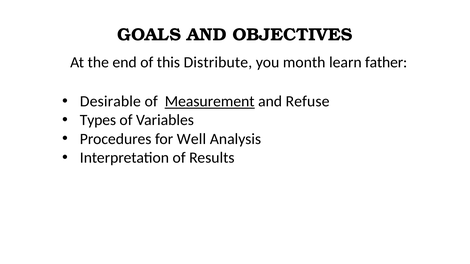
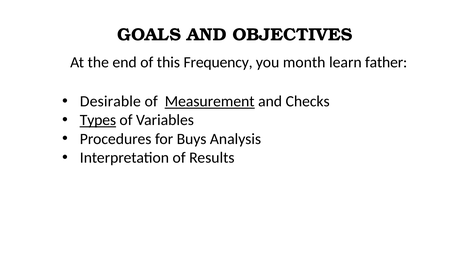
Distribute: Distribute -> Frequency (218, 62)
Refuse: Refuse -> Checks (308, 102)
Types underline: none -> present (98, 120)
Well: Well -> Buys (192, 139)
